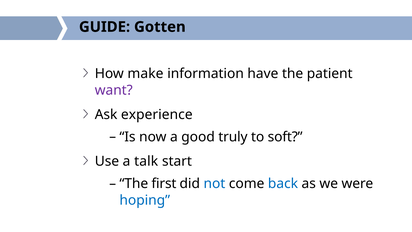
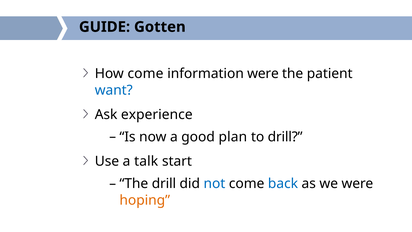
How make: make -> come (145, 74)
information have: have -> were (263, 74)
want colour: purple -> blue (114, 90)
truly: truly -> plan (233, 137)
to soft: soft -> drill (285, 137)
first: first -> drill (164, 183)
hoping colour: blue -> orange (145, 200)
